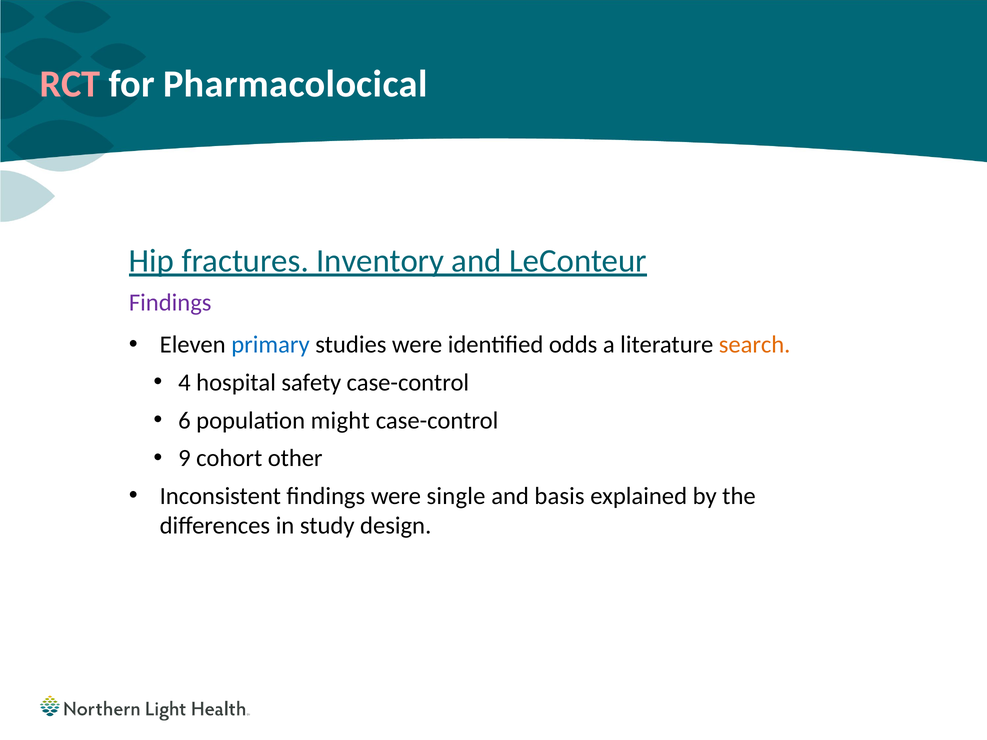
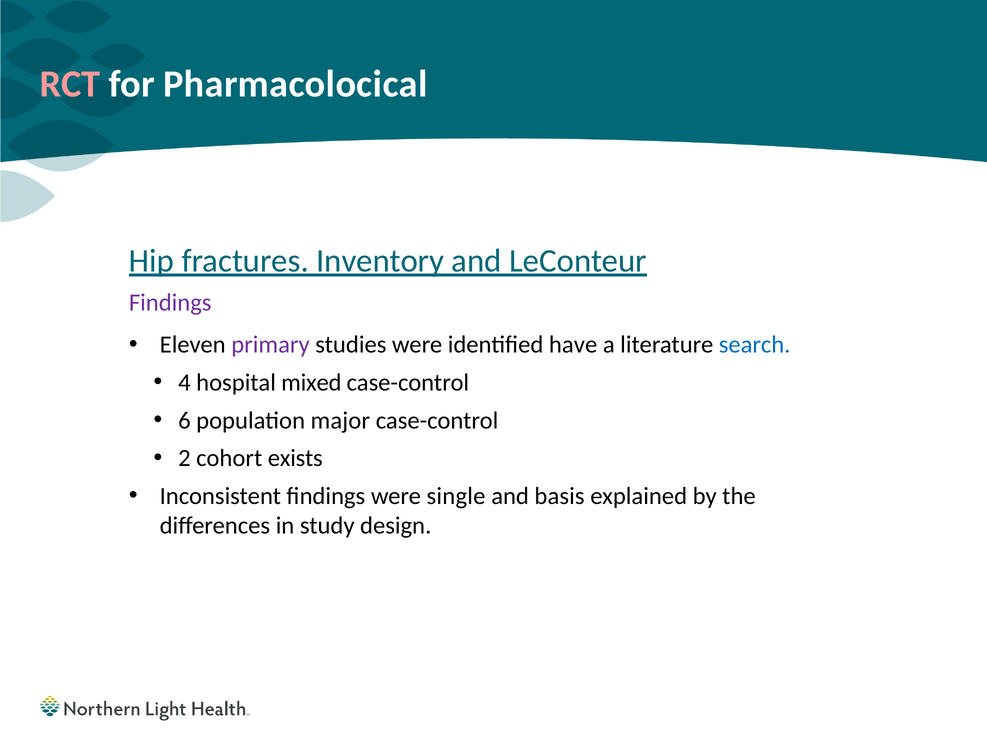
primary colour: blue -> purple (271, 345)
odds: odds -> have (573, 345)
search colour: orange -> blue (755, 345)
safety: safety -> mixed (311, 383)
might: might -> major (340, 421)
9: 9 -> 2 (184, 458)
other: other -> exists (295, 458)
